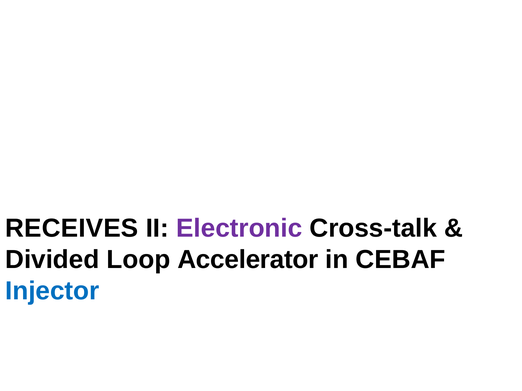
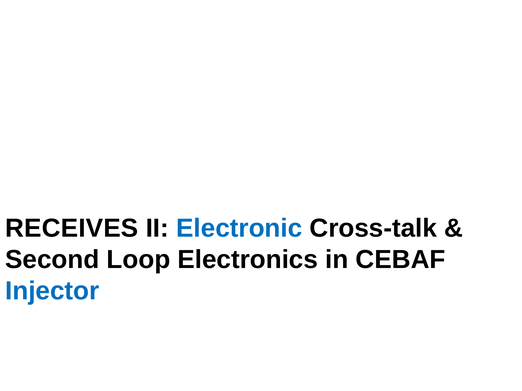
Electronic colour: purple -> blue (239, 229)
Divided: Divided -> Second (52, 260)
Accelerator: Accelerator -> Electronics (248, 260)
